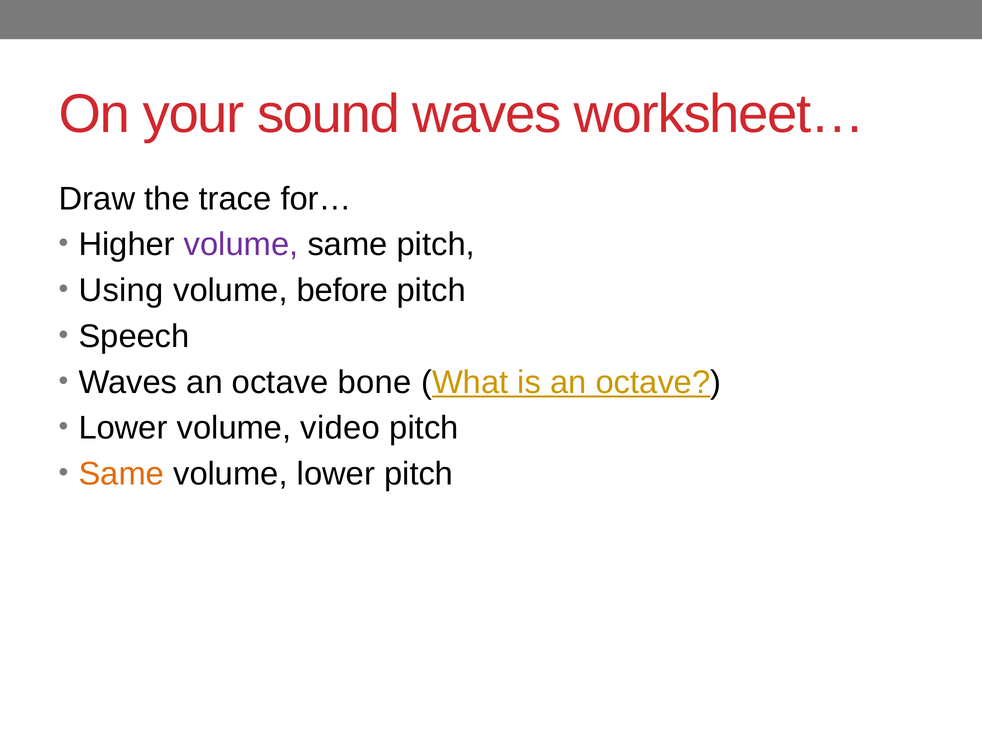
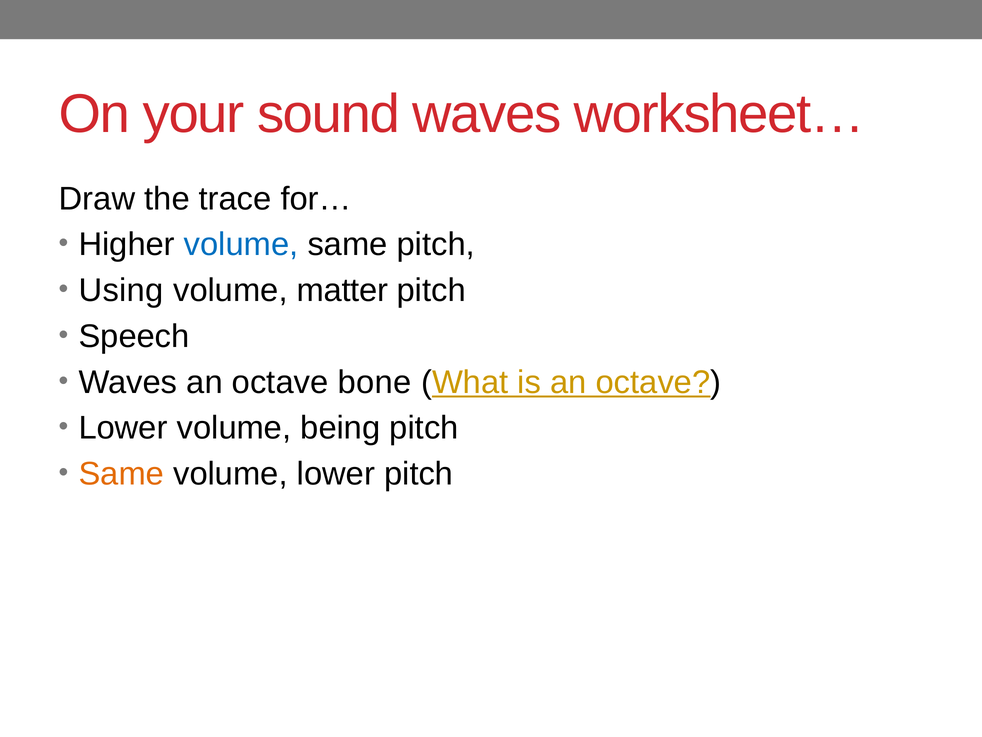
volume colour: purple -> blue (241, 245)
before: before -> matter (342, 290)
video: video -> being (340, 428)
